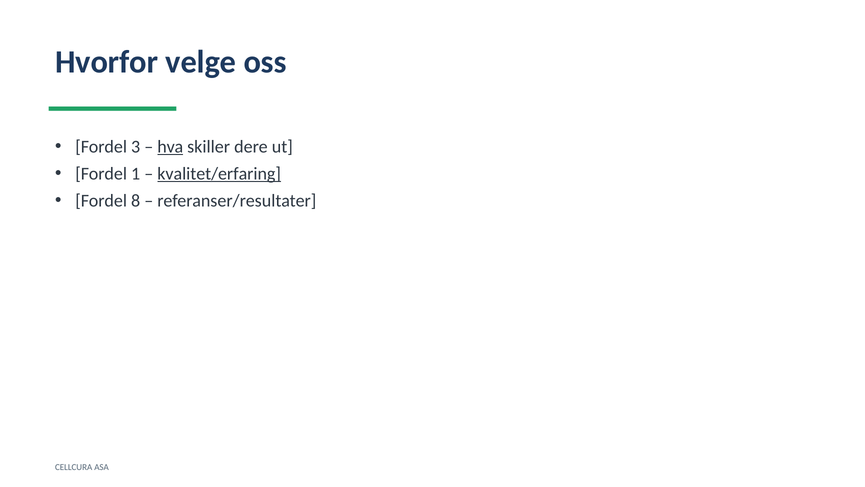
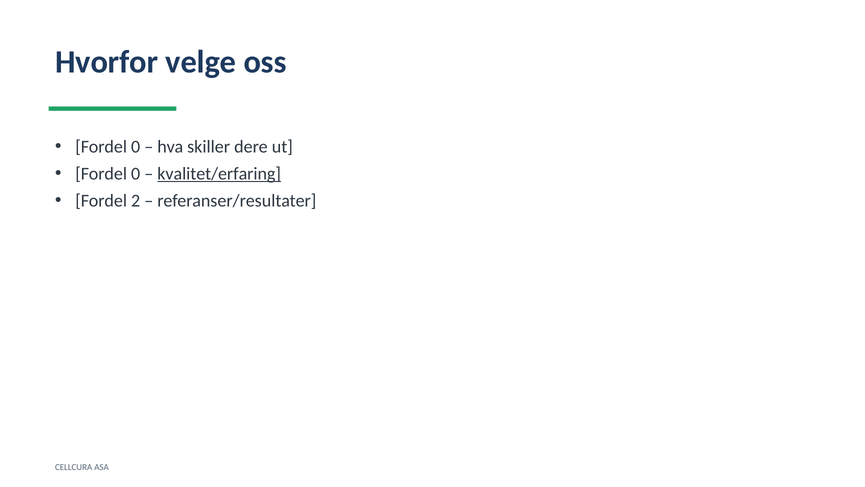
3: 3 -> 0 (136, 147)
hva underline: present -> none (170, 147)
1: 1 -> 0 (136, 174)
8: 8 -> 2 (136, 201)
